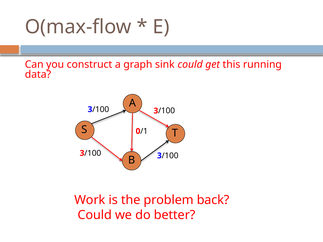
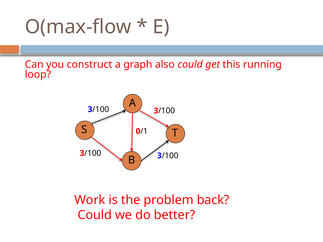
sink: sink -> also (165, 65)
data: data -> loop (38, 74)
